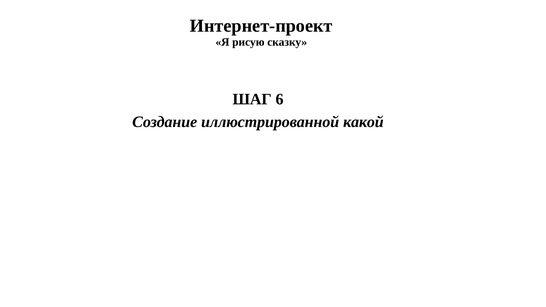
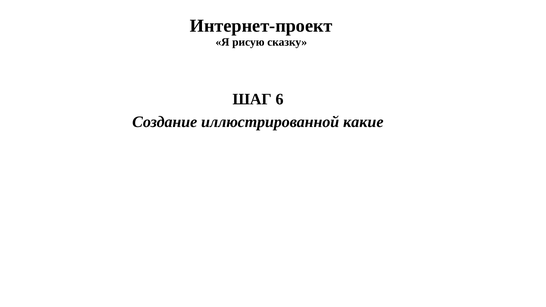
какой: какой -> какие (363, 122)
